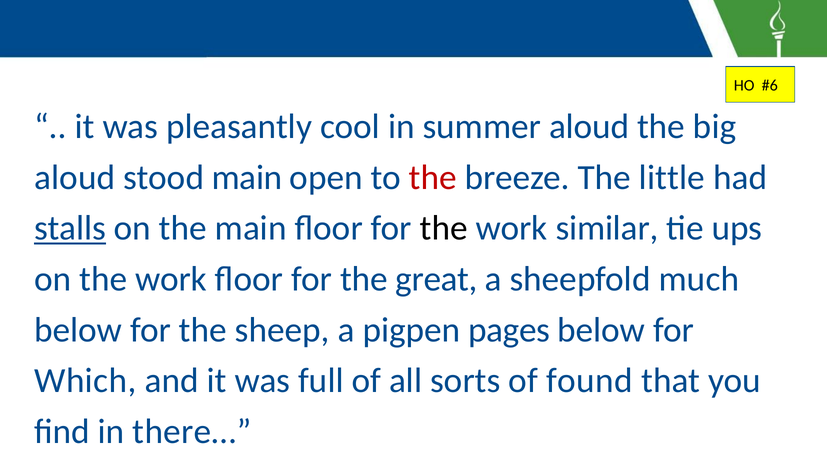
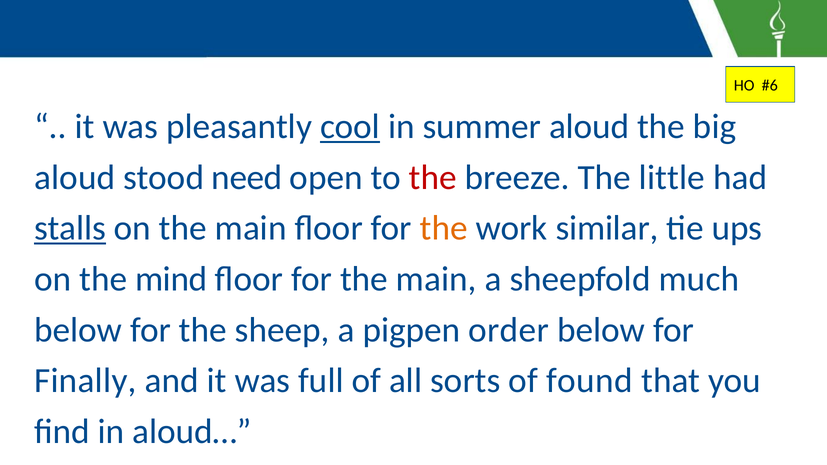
cool underline: none -> present (350, 127)
stood main: main -> need (247, 178)
the colour: black -> orange (444, 228)
on the work: work -> mind (171, 279)
for the great: great -> main (436, 279)
pages: pages -> order (509, 330)
Which: Which -> Finally (85, 381)
there…: there… -> aloud… (192, 432)
